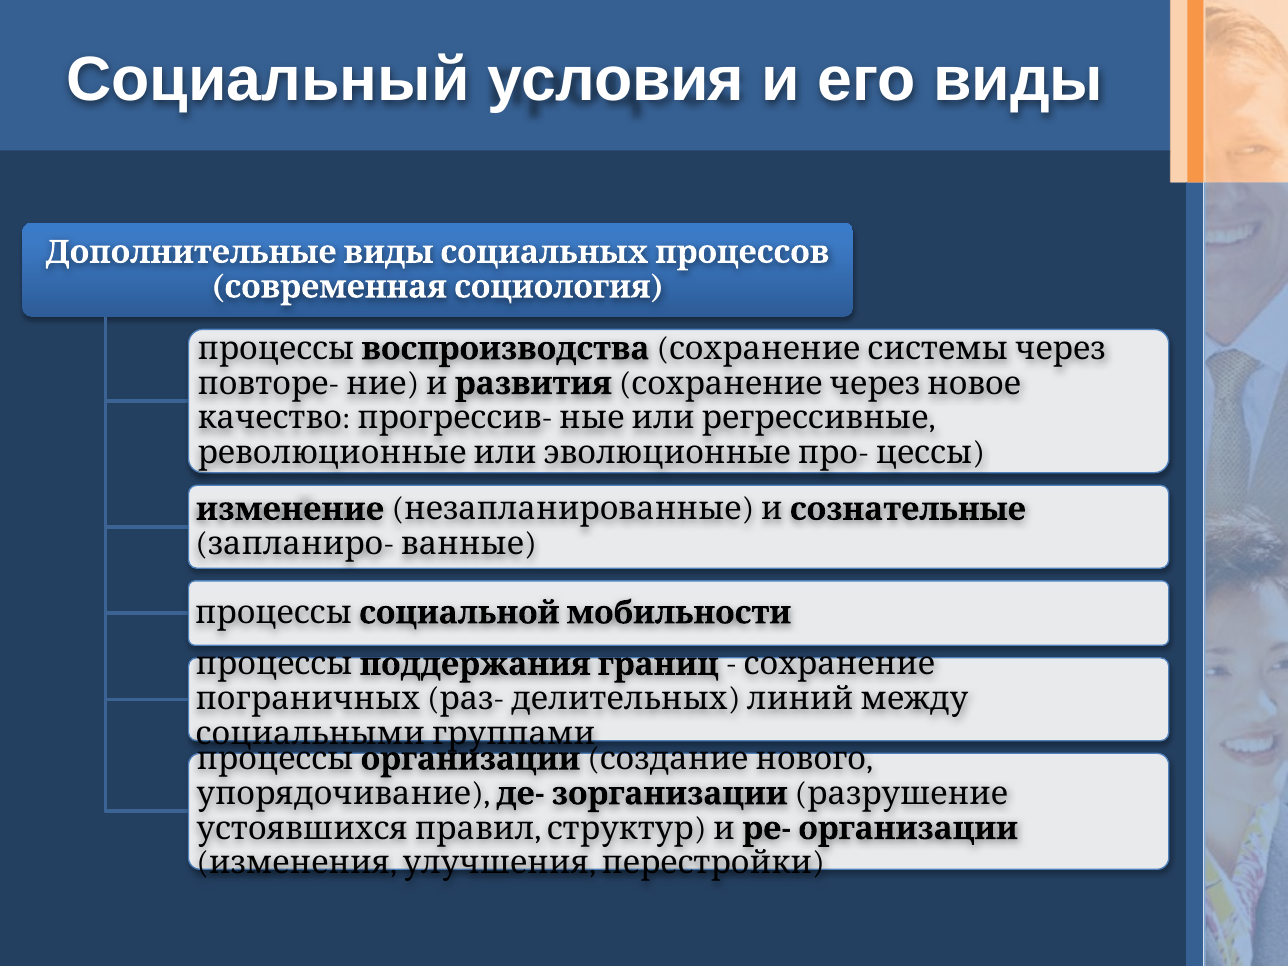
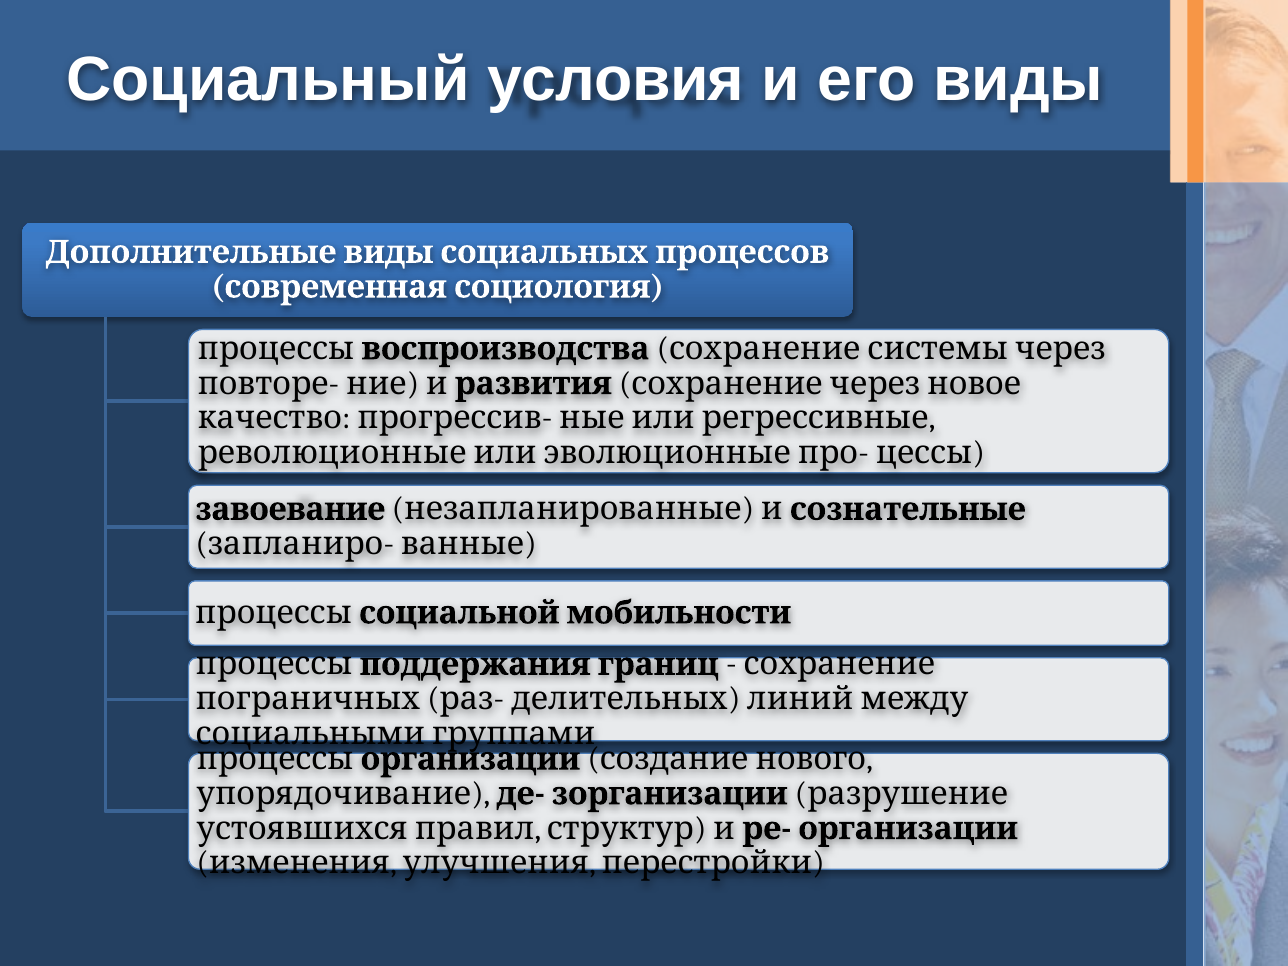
изменение: изменение -> завоевание (290, 509)
